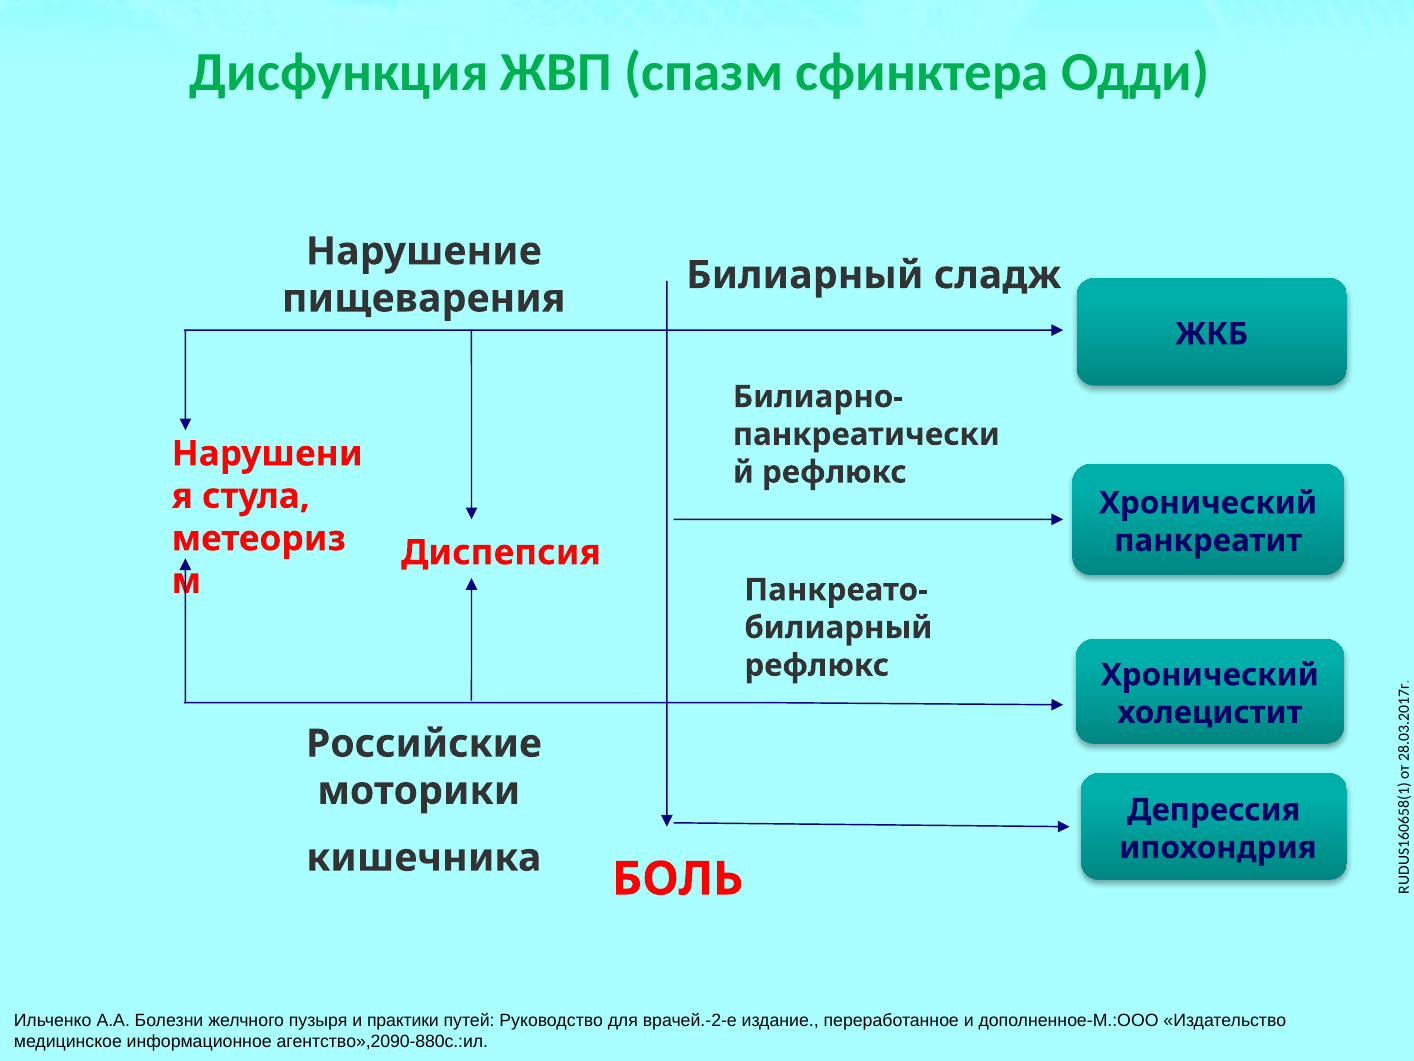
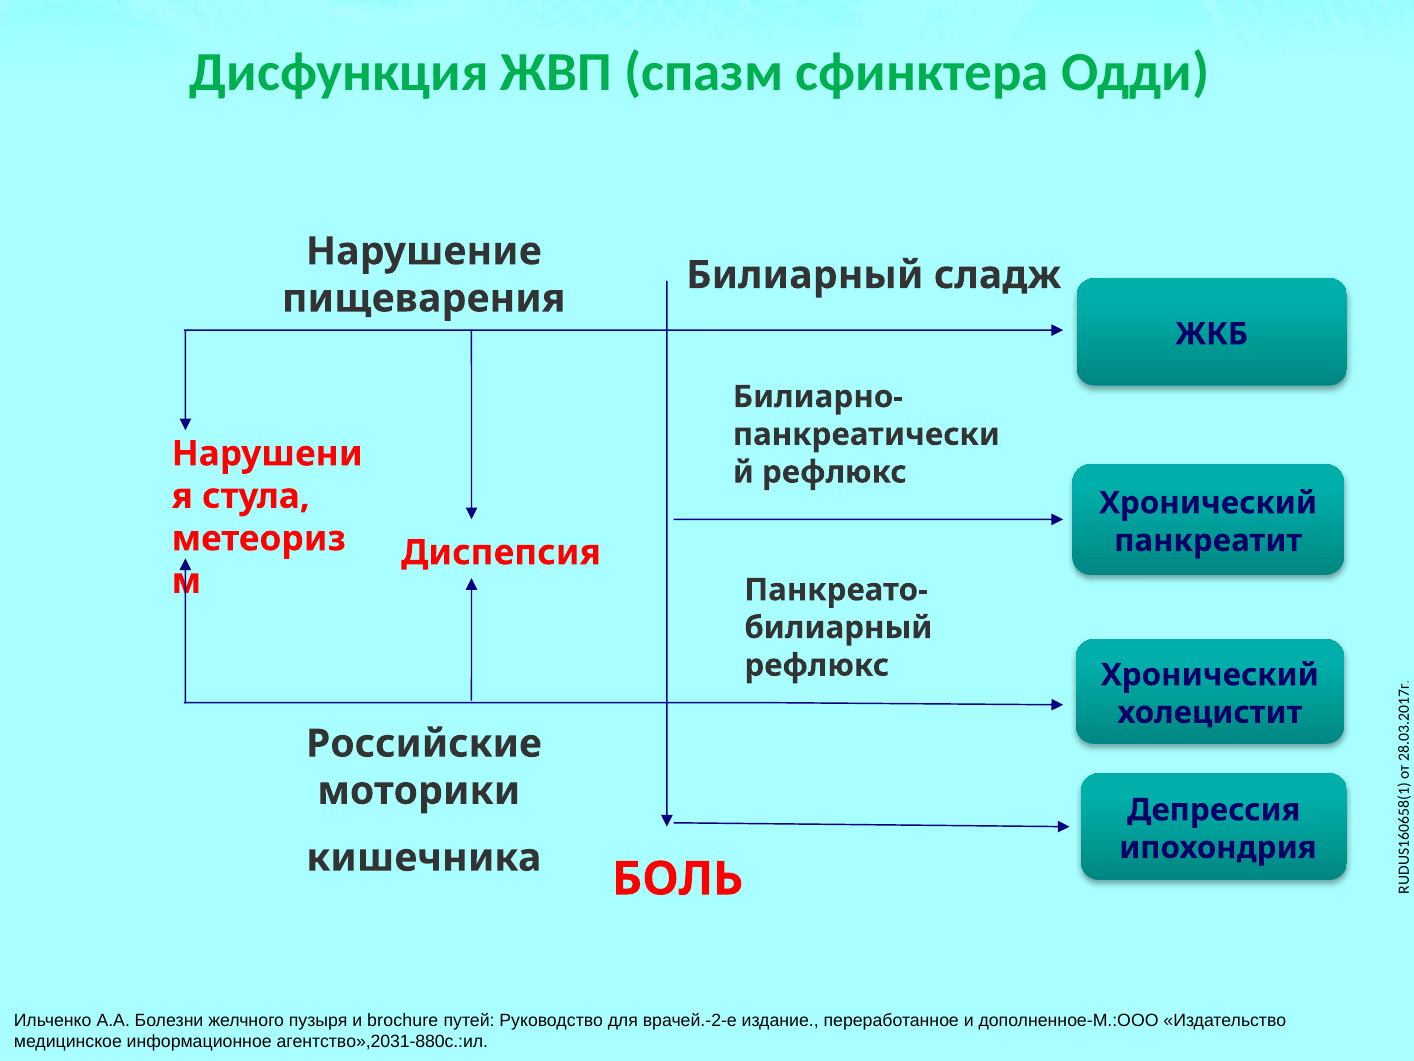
практики: практики -> brochure (403, 1020)
агентство»,2090-880с.:ил: агентство»,2090-880с.:ил -> агентство»,2031-880с.:ил (382, 1041)
